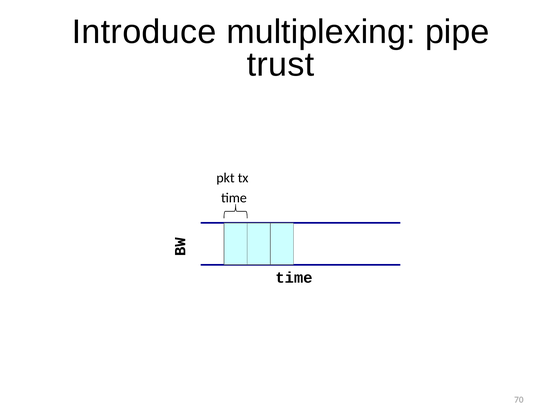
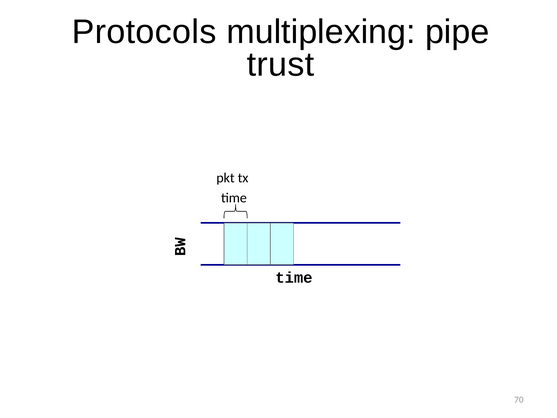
Introduce: Introduce -> Protocols (144, 32)
